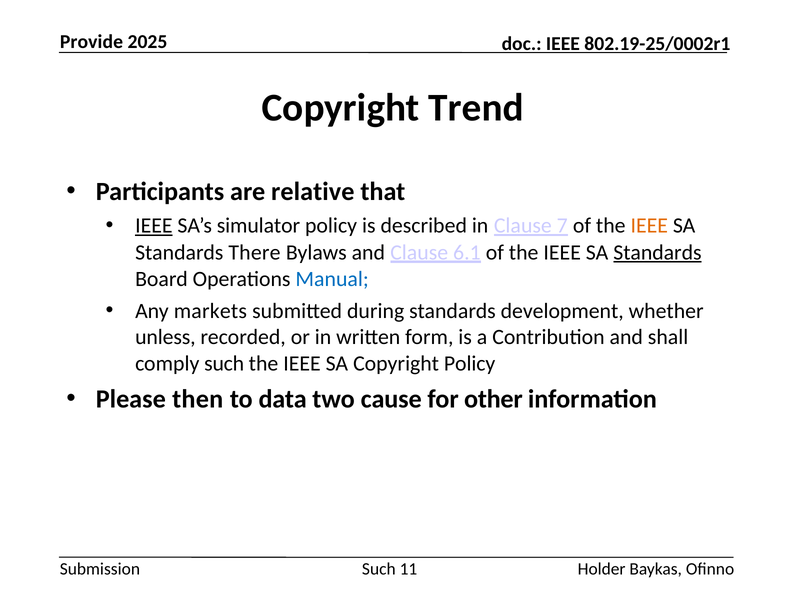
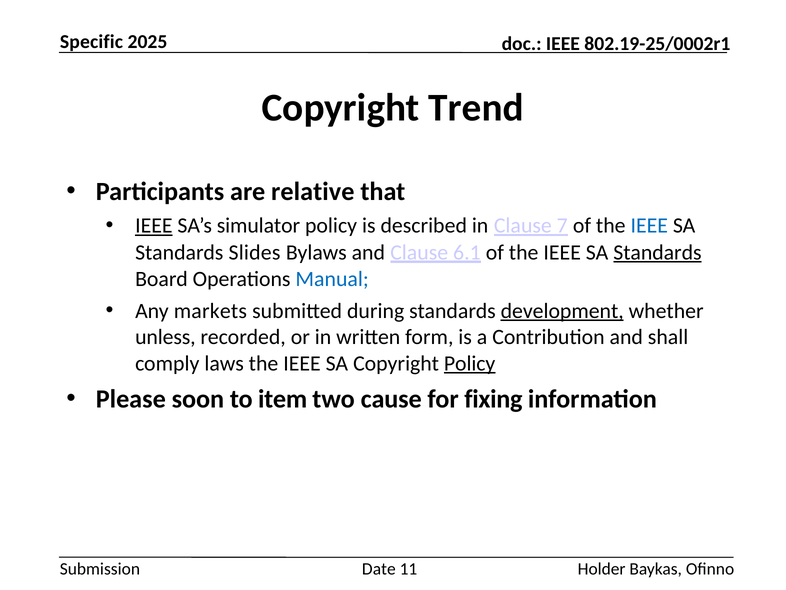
Provide: Provide -> Specific (91, 42)
IEEE colour: orange -> blue (649, 226)
There: There -> Slides (254, 252)
development underline: none -> present (562, 311)
comply such: such -> laws (224, 363)
Policy underline: none -> present (470, 363)
then: then -> soon (198, 399)
data: data -> item (283, 399)
other: other -> fixing (493, 399)
Such: Such -> Date (379, 568)
